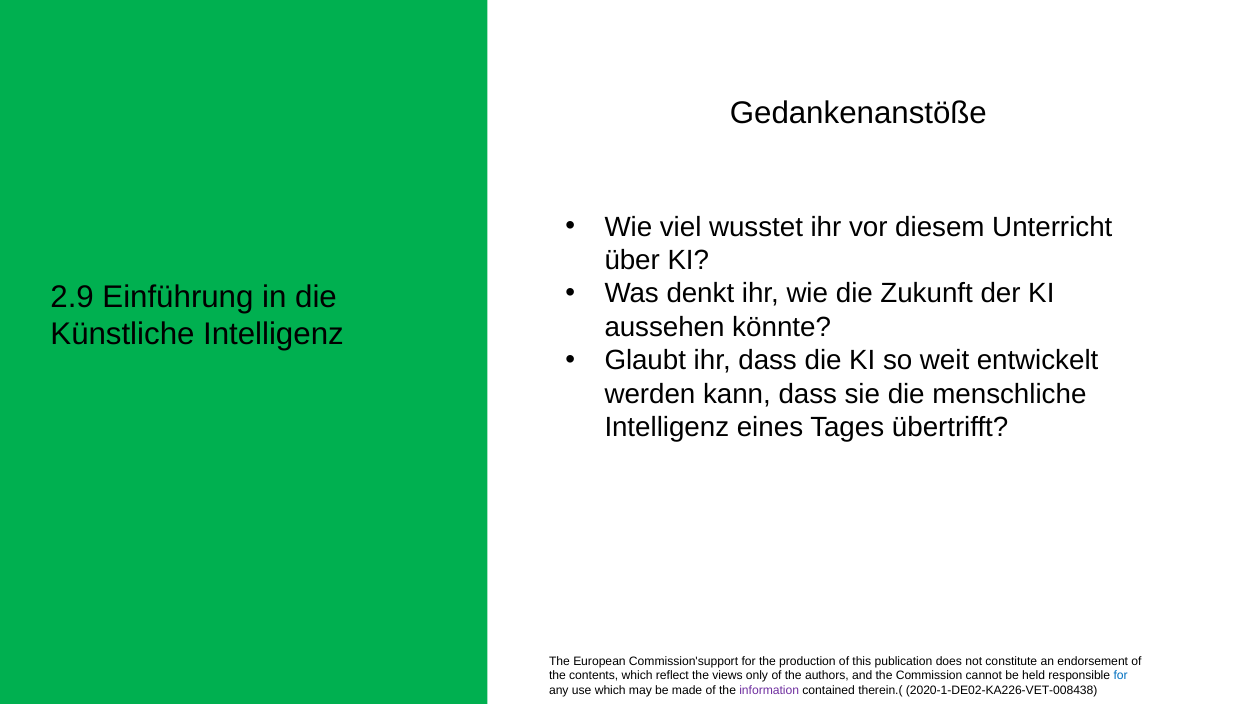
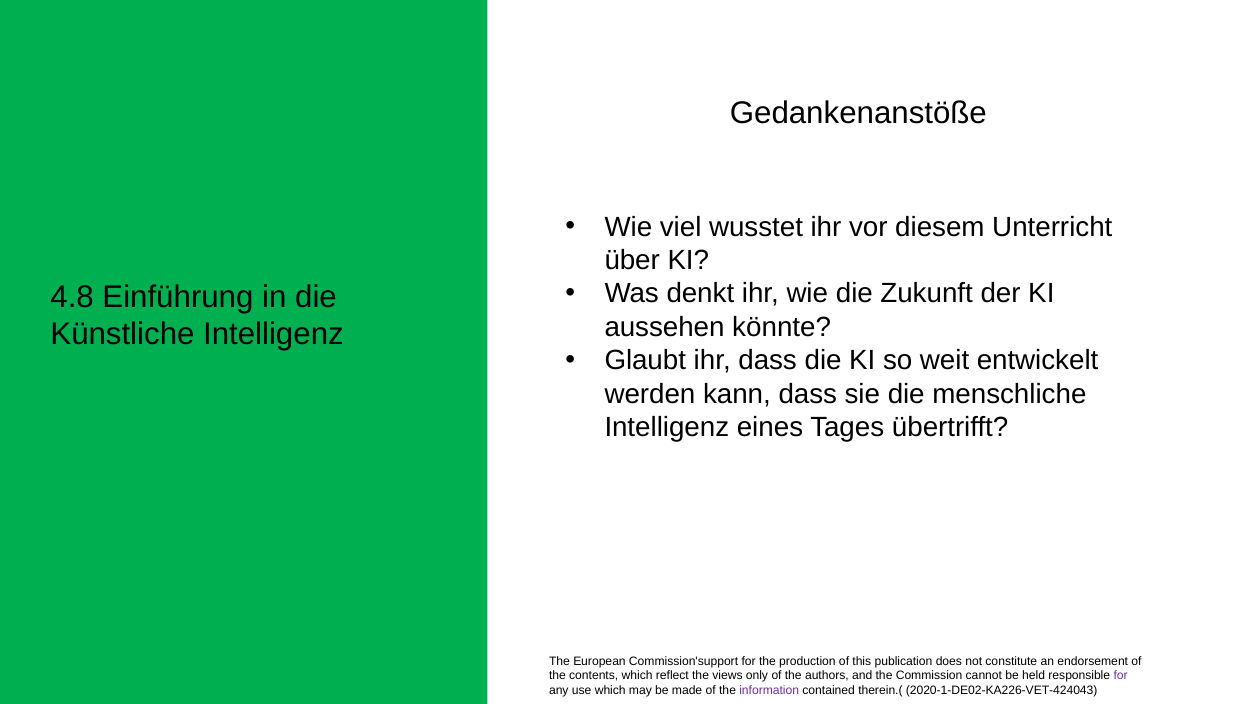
2.9: 2.9 -> 4.8 (72, 297)
for colour: blue -> purple (1121, 676)
2020-1-DE02-KA226-VET-008438: 2020-1-DE02-KA226-VET-008438 -> 2020-1-DE02-KA226-VET-424043 (1002, 690)
